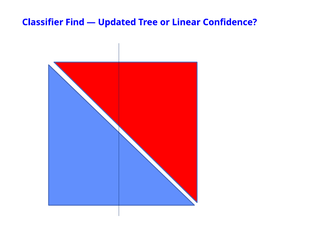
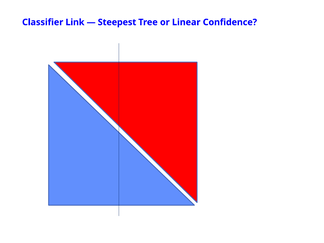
Find: Find -> Link (75, 22)
Updated: Updated -> Steepest (117, 22)
